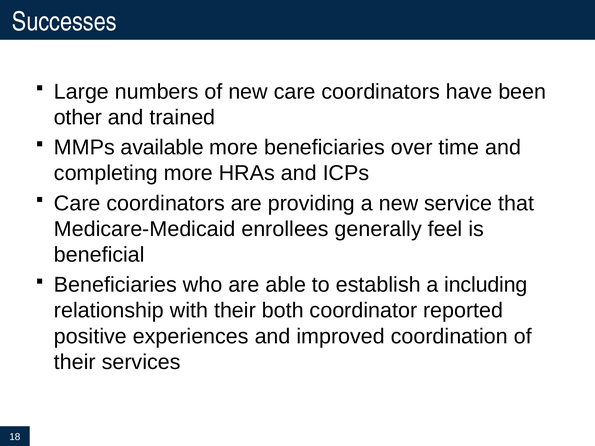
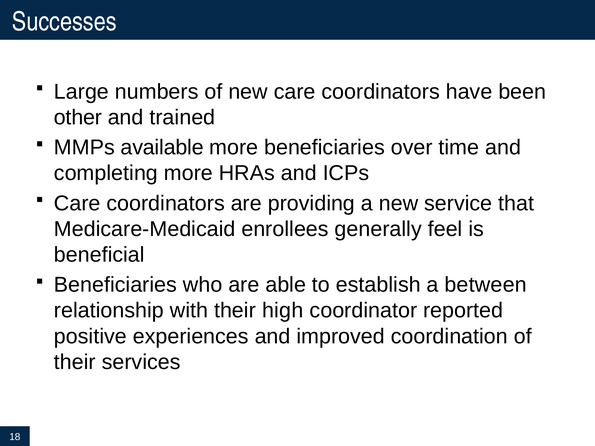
including: including -> between (486, 285)
both: both -> high (283, 311)
